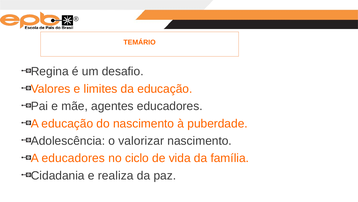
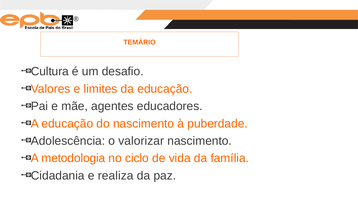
Regina: Regina -> Cultura (50, 71)
A educadores: educadores -> metodologia (73, 158)
